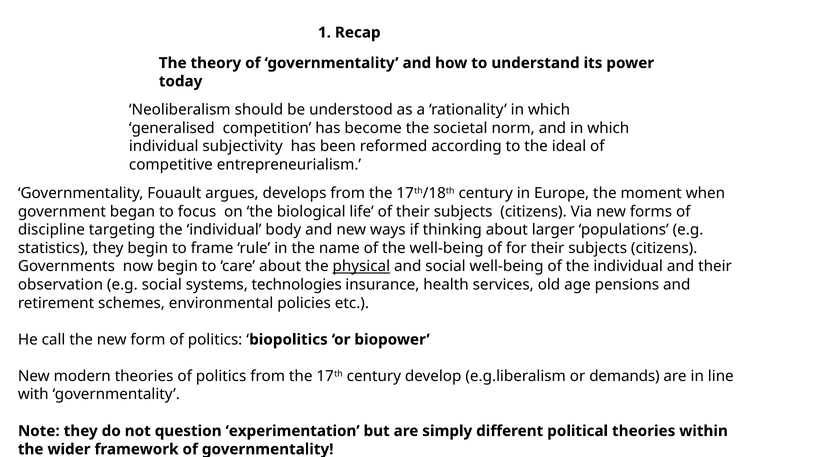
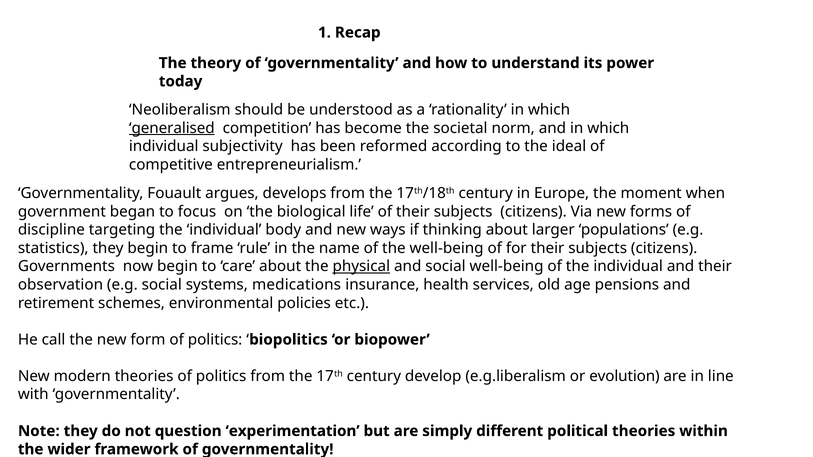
generalised underline: none -> present (172, 128)
technologies: technologies -> medications (297, 285)
demands: demands -> evolution (624, 376)
